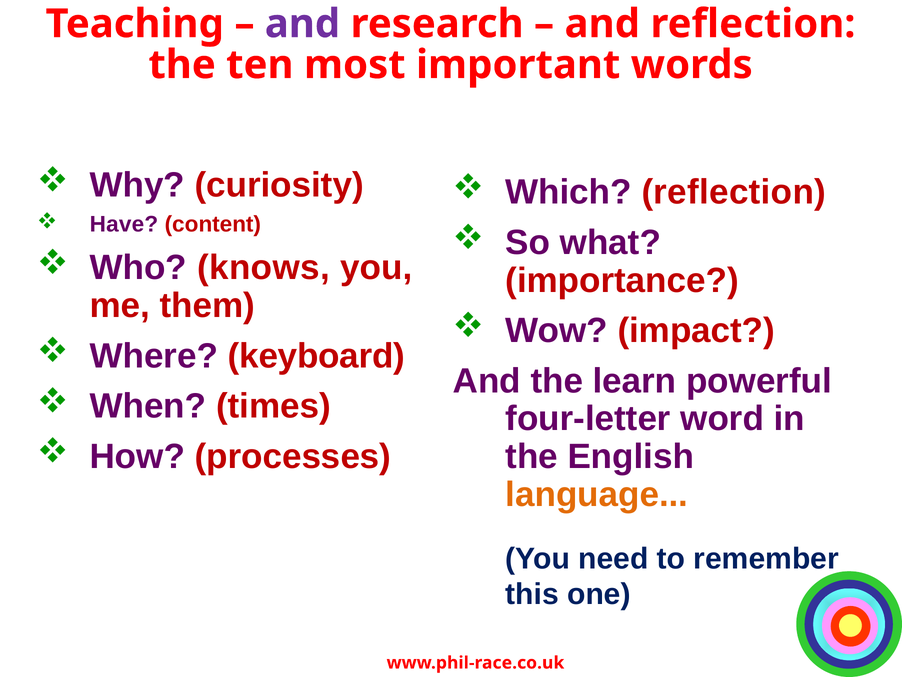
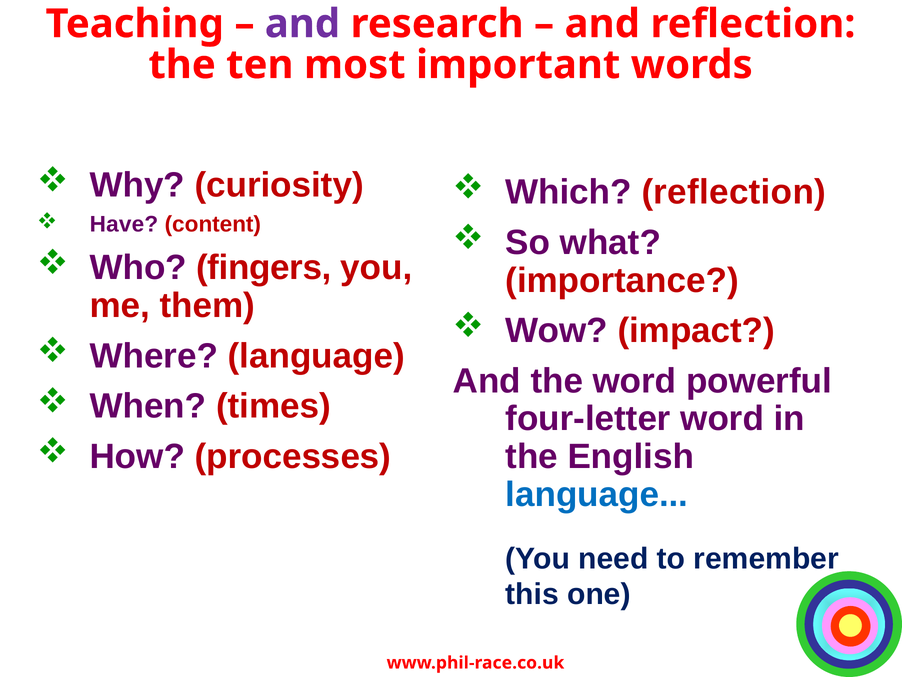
knows: knows -> fingers (264, 268)
Where keyboard: keyboard -> language (316, 356)
the learn: learn -> word (635, 381)
language colour: orange -> blue (597, 494)
